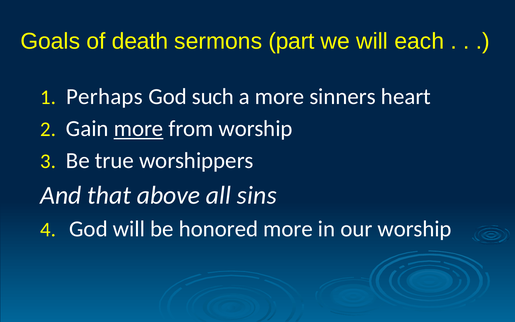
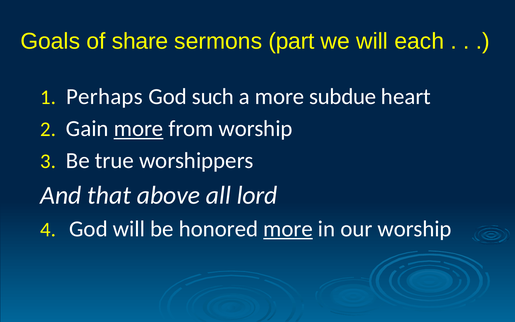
death: death -> share (140, 41)
sinners: sinners -> subdue (343, 97)
sins: sins -> lord (257, 195)
more underline: none -> present (288, 229)
